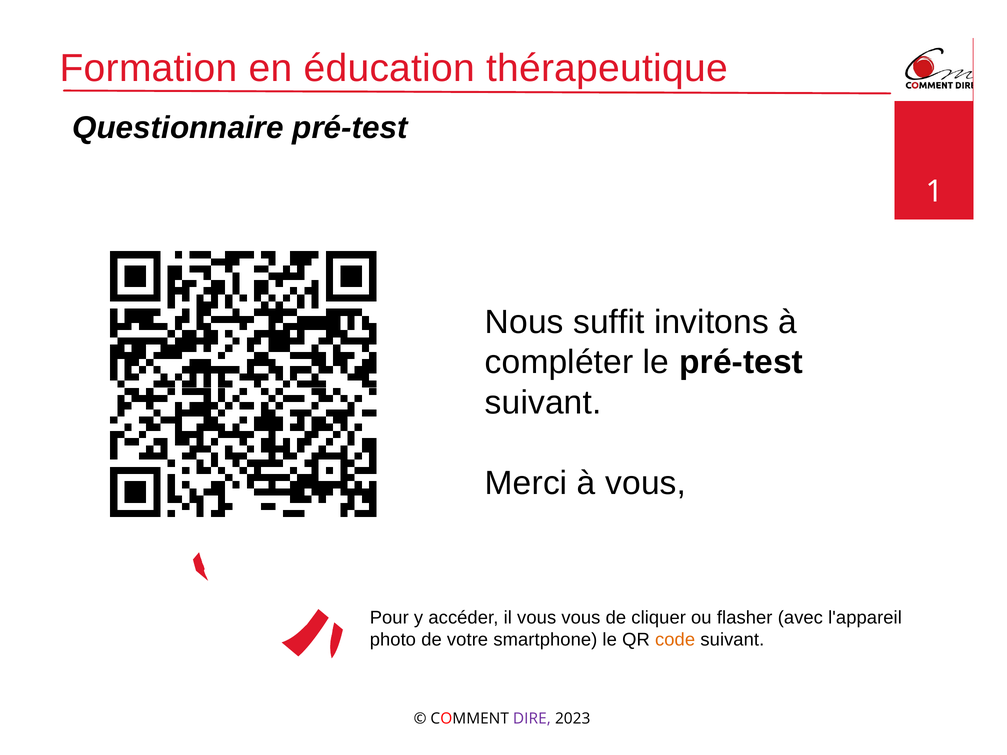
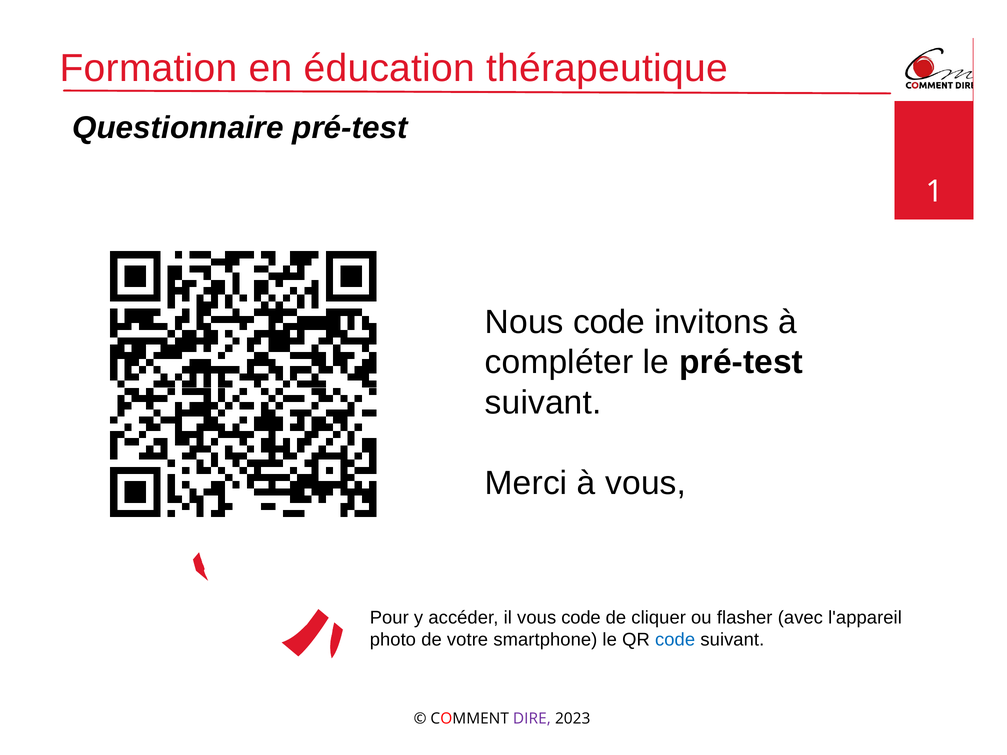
Nous suffit: suffit -> code (609, 322)
vous vous: vous -> code (581, 618)
code colour: orange -> blue (675, 640)
